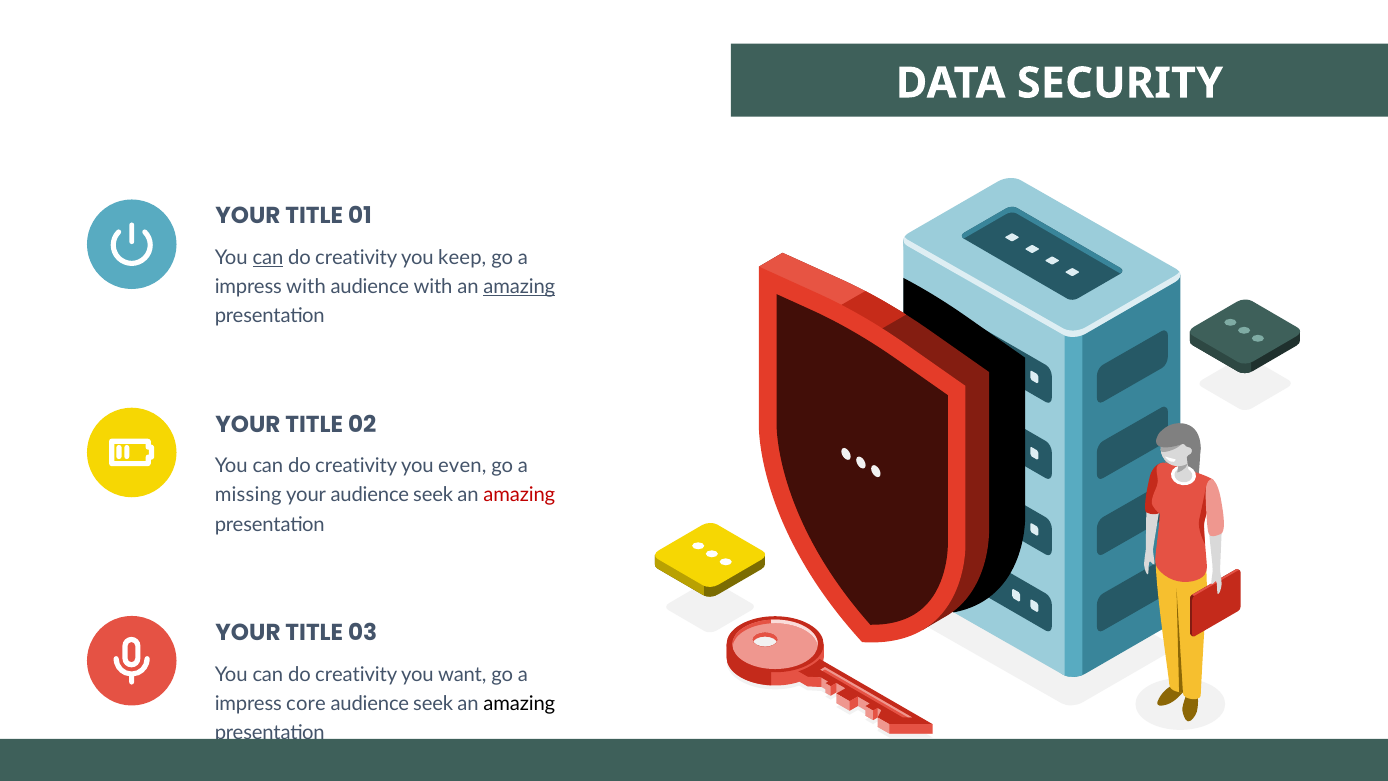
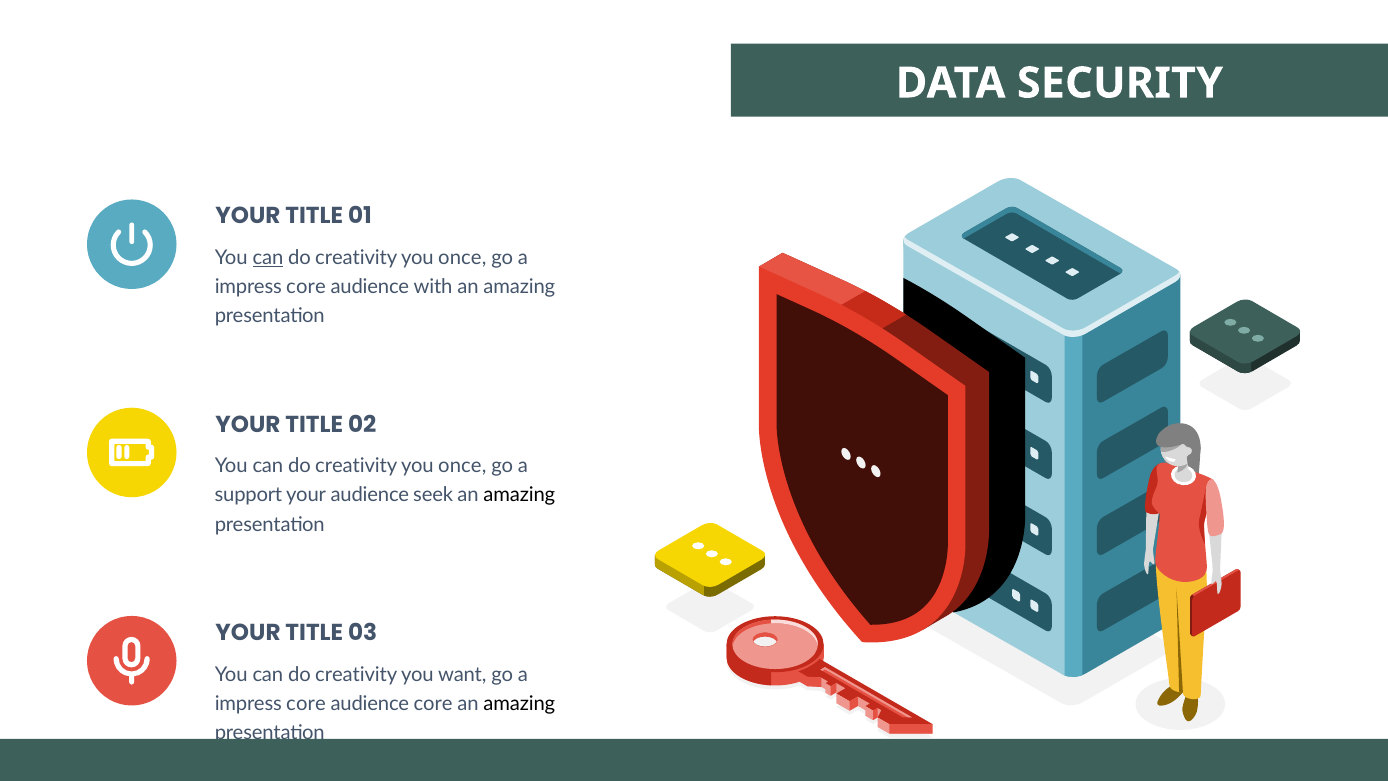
keep: keep -> once (462, 258)
with: with -> core (306, 287)
amazing underline: present -> none (519, 287)
even: even -> once (462, 466)
missing: missing -> support (248, 495)
amazing colour: red -> black (519, 495)
seek: seek -> core (433, 703)
